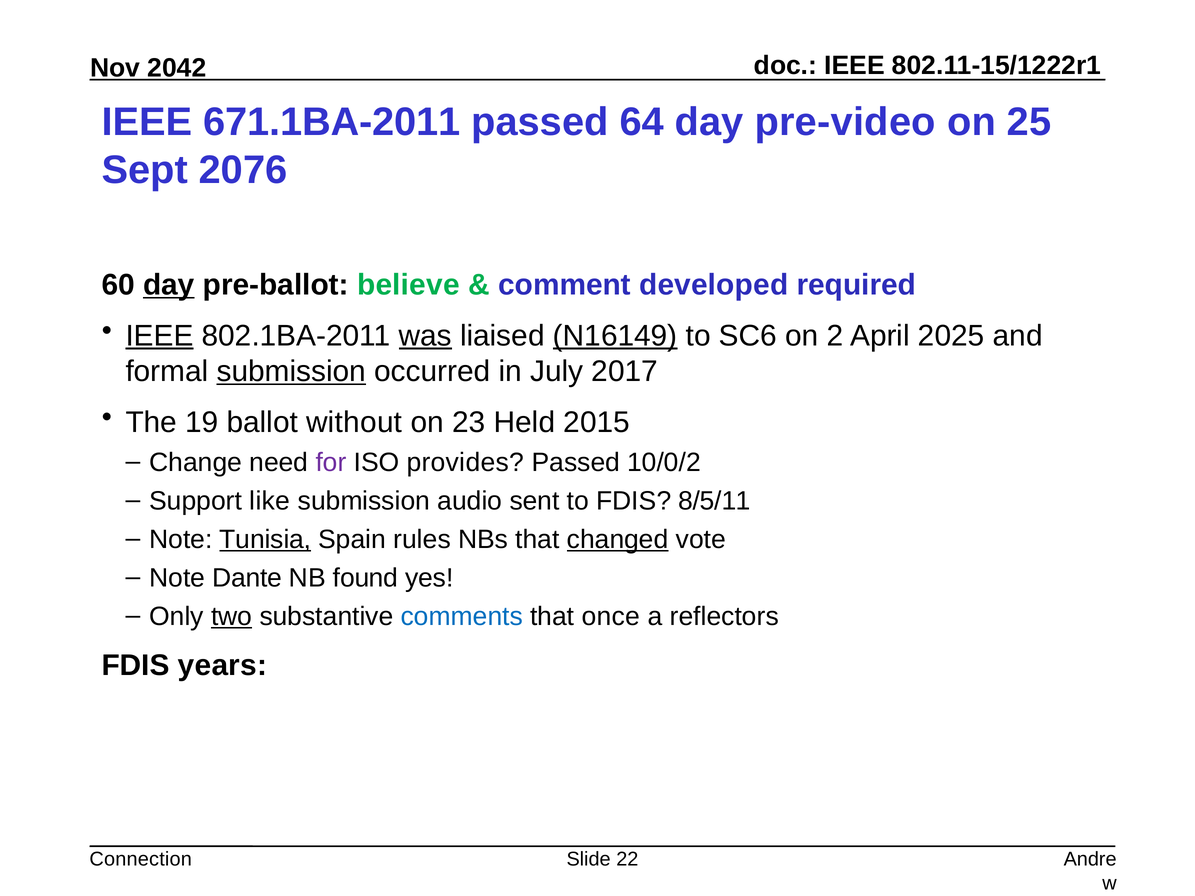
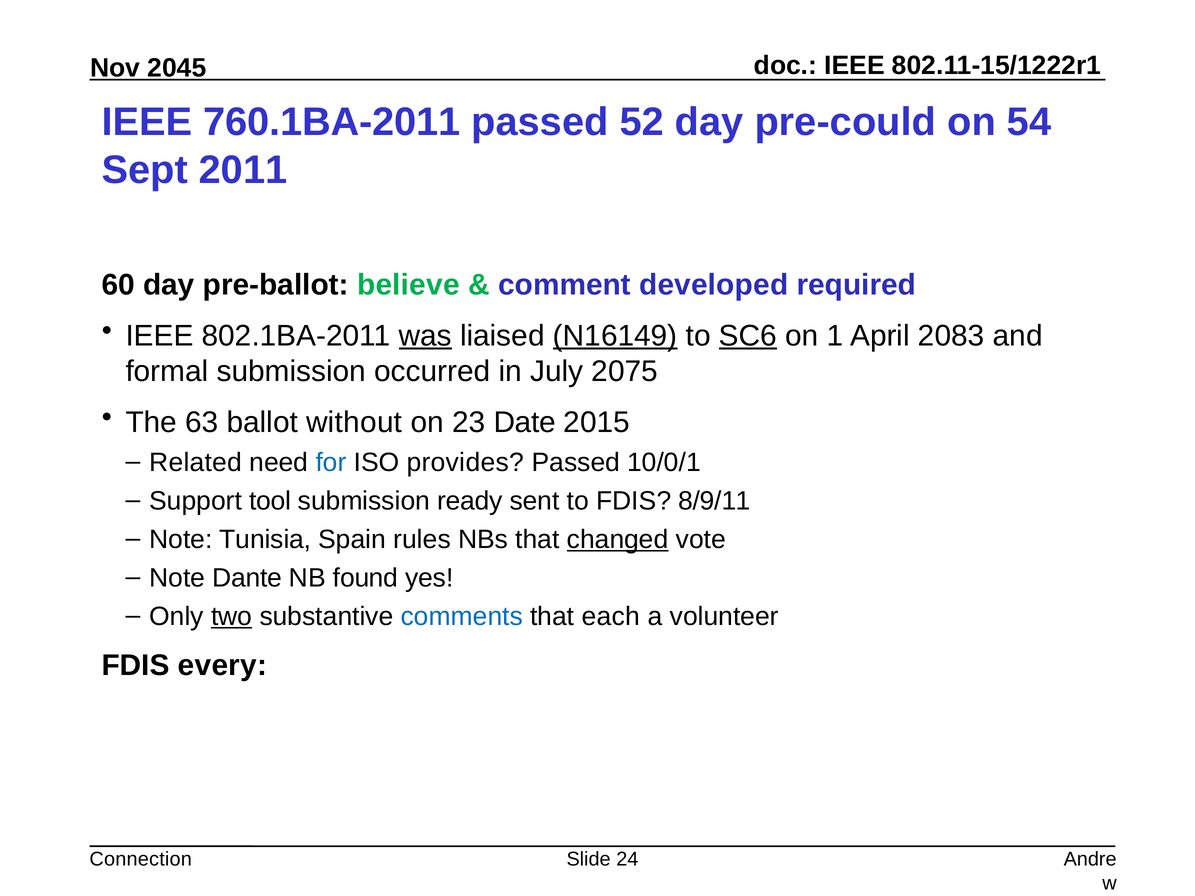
2042: 2042 -> 2045 (177, 68)
671.1BA-2011: 671.1BA-2011 -> 760.1BA-2011 (332, 122)
64: 64 -> 52 (642, 122)
pre-video: pre-video -> pre-could (845, 122)
25: 25 -> 54 (1029, 122)
2076: 2076 -> 2011 (243, 170)
day underline: present -> none (169, 285)
IEEE underline: present -> none (159, 336)
SC6 underline: none -> present (748, 336)
2: 2 -> 1 (835, 336)
2025: 2025 -> 2083 (951, 336)
submission underline: present -> none (291, 372)
2017: 2017 -> 2075 (625, 372)
19: 19 -> 63 (202, 422)
Held: Held -> Date (525, 422)
Change: Change -> Related (196, 463)
for colour: purple -> blue (331, 463)
10/0/2: 10/0/2 -> 10/0/1 (664, 463)
like: like -> tool (270, 501)
audio: audio -> ready (470, 501)
8/5/11: 8/5/11 -> 8/9/11 (715, 501)
Tunisia underline: present -> none (265, 540)
once: once -> each (611, 617)
reflectors: reflectors -> volunteer (724, 617)
years: years -> every (222, 666)
22: 22 -> 24 (627, 860)
